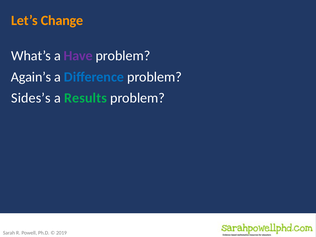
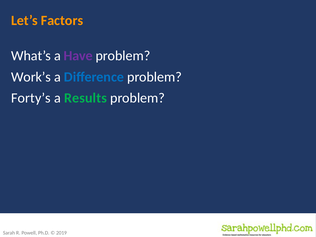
Change: Change -> Factors (62, 21)
Again’s: Again’s -> Work’s (31, 77)
Sides’s: Sides’s -> Forty’s (31, 98)
